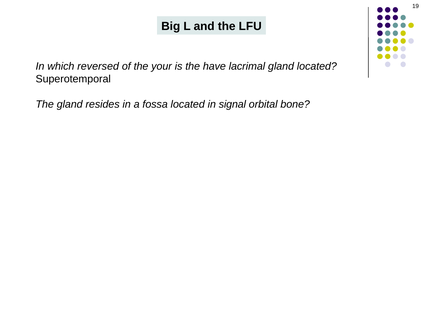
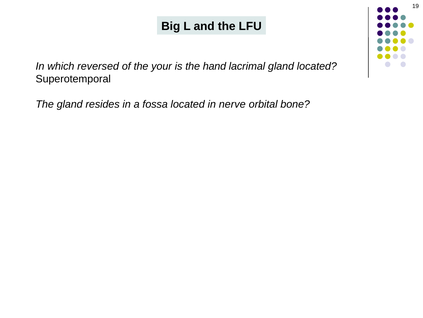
have: have -> hand (214, 66)
signal: signal -> nerve (232, 104)
